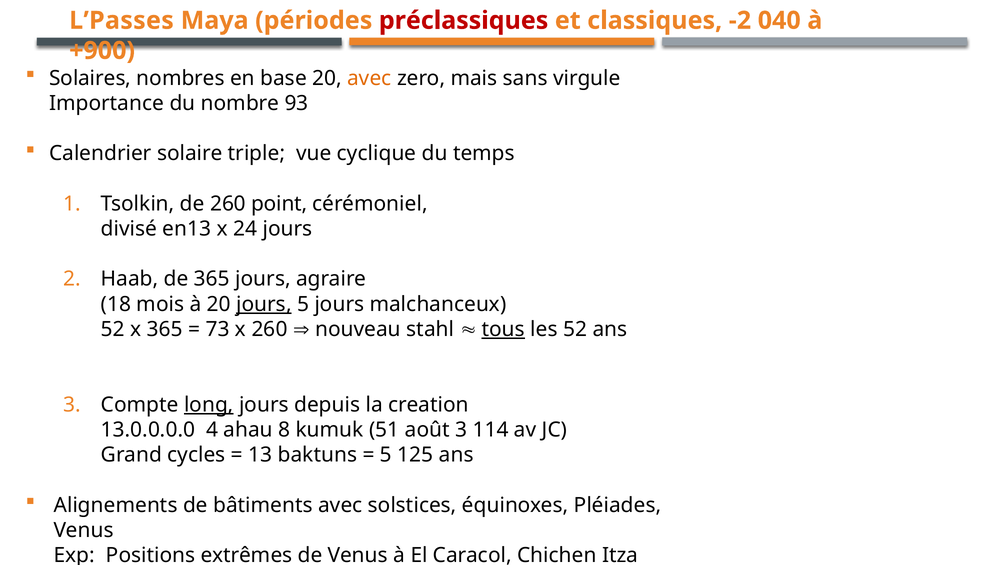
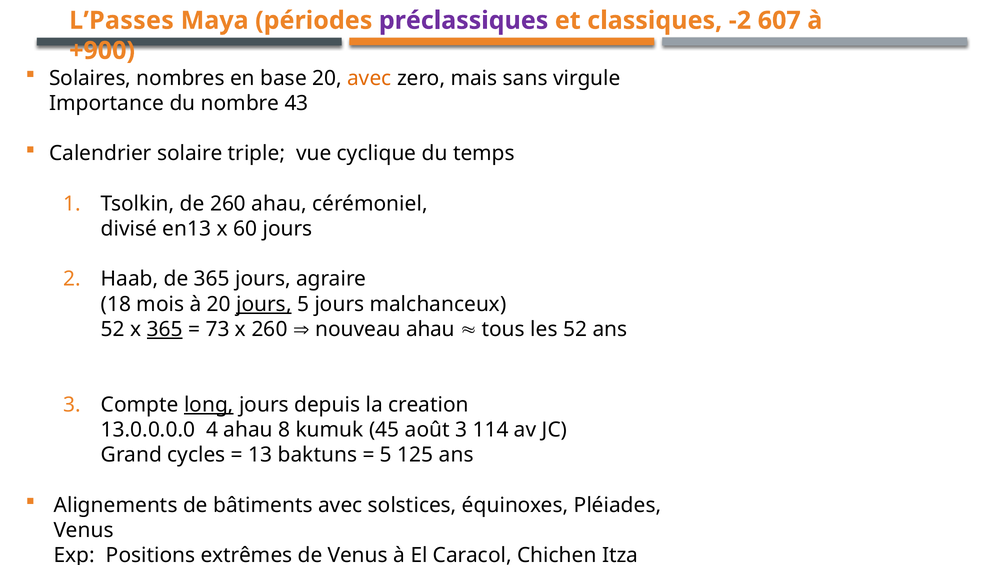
préclassiques colour: red -> purple (464, 20)
040: 040 -> 607 (779, 20)
93: 93 -> 43 (296, 103)
260 point: point -> ahau (279, 204)
24: 24 -> 60 (245, 229)
365 underline: none -> present (165, 329)
nouveau stahl: stahl -> ahau (430, 329)
tous underline: present -> none (503, 329)
51: 51 -> 45 (384, 430)
